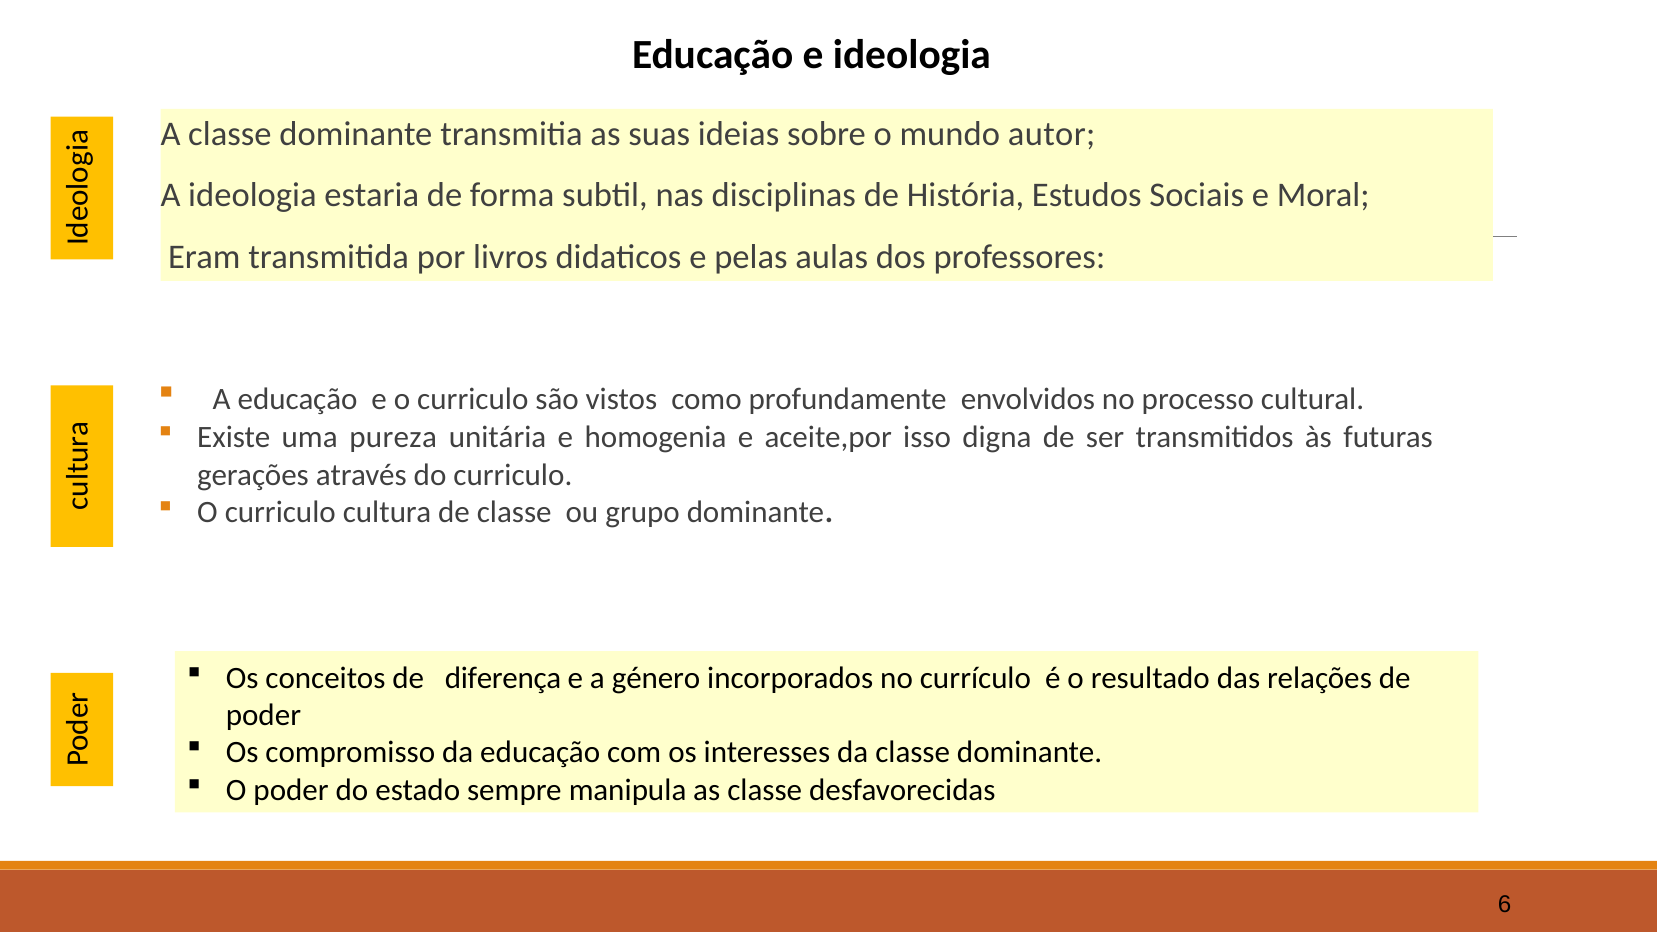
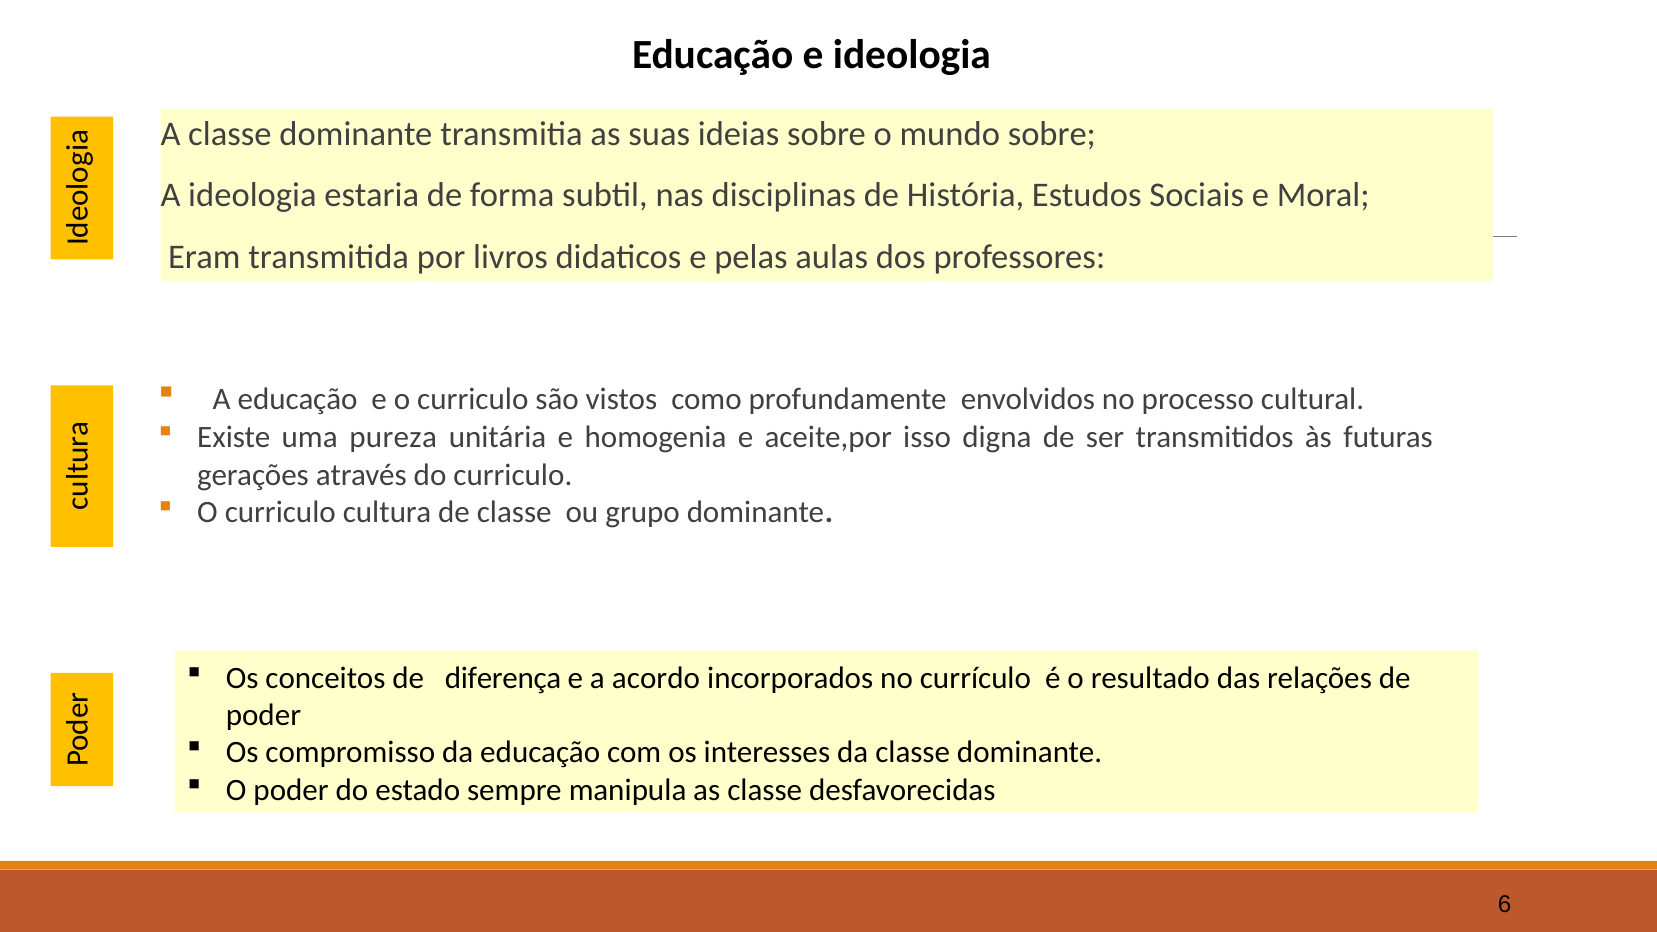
mundo autor: autor -> sobre (1052, 134)
género: género -> acordo (656, 678)
